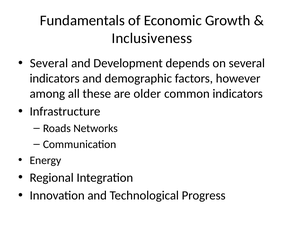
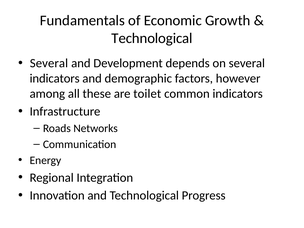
Inclusiveness: Inclusiveness -> Technological (152, 38)
older: older -> toilet (147, 94)
